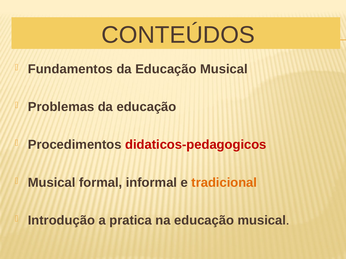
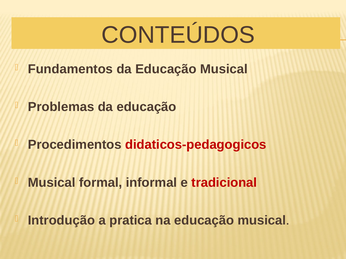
tradicional colour: orange -> red (224, 183)
